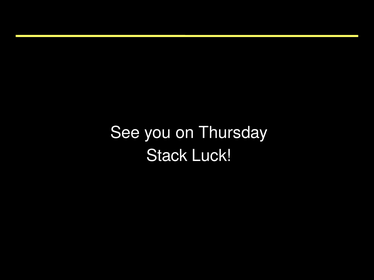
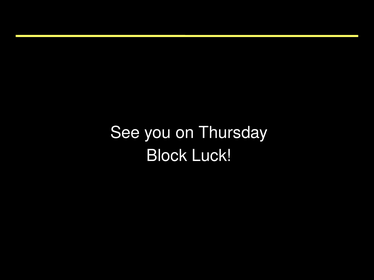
Stack: Stack -> Block (167, 156)
